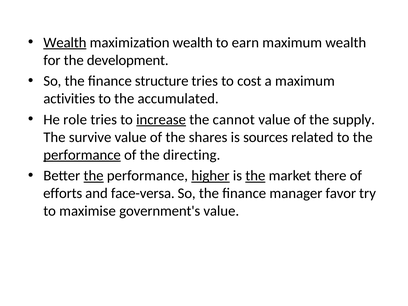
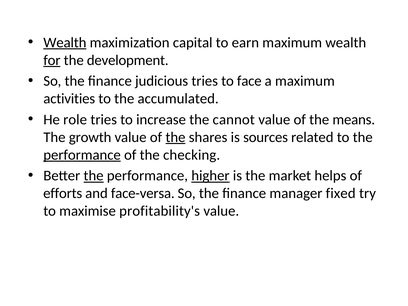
maximization wealth: wealth -> capital (193, 43)
for underline: none -> present (52, 60)
structure: structure -> judicious (162, 81)
cost: cost -> face (249, 81)
increase underline: present -> none (161, 120)
supply: supply -> means (354, 120)
survive: survive -> growth (90, 137)
the underline: none -> present (175, 137)
directing: directing -> checking (192, 155)
the underline: present -> none (255, 176)
there: there -> helps (330, 176)
favor: favor -> fixed (341, 193)
government's: government's -> profitability's (160, 211)
